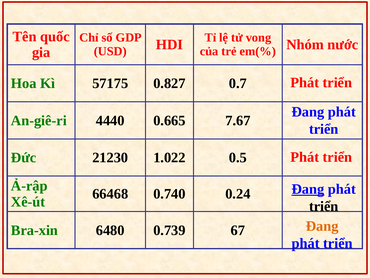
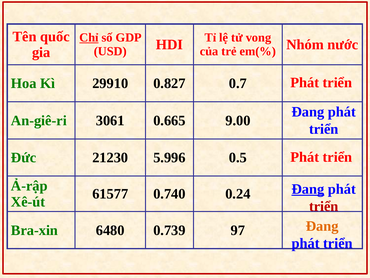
Chỉ underline: none -> present (89, 38)
57175: 57175 -> 29910 (110, 83)
4440: 4440 -> 3061 (110, 120)
7.67: 7.67 -> 9.00 (238, 120)
1.022: 1.022 -> 5.996 (169, 157)
66468: 66468 -> 61577 (110, 194)
triển colour: black -> red (324, 206)
67: 67 -> 97 (238, 230)
